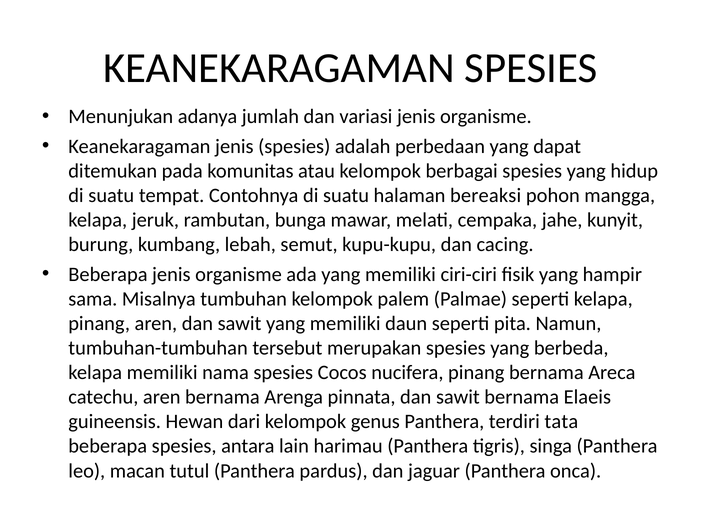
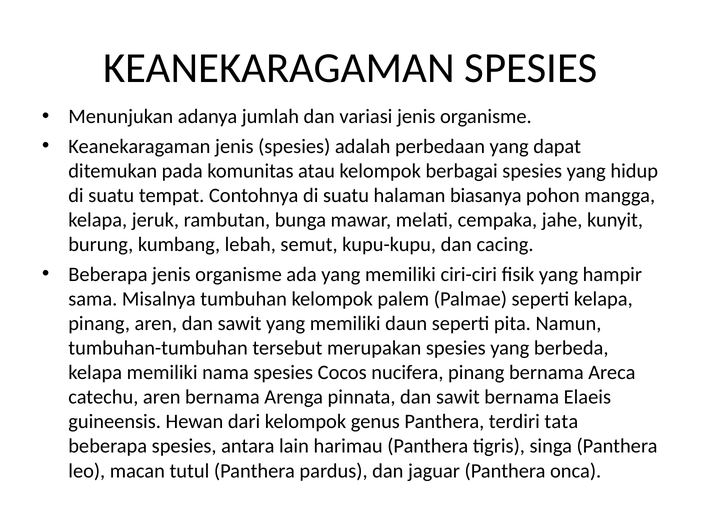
bereaksi: bereaksi -> biasanya (486, 195)
